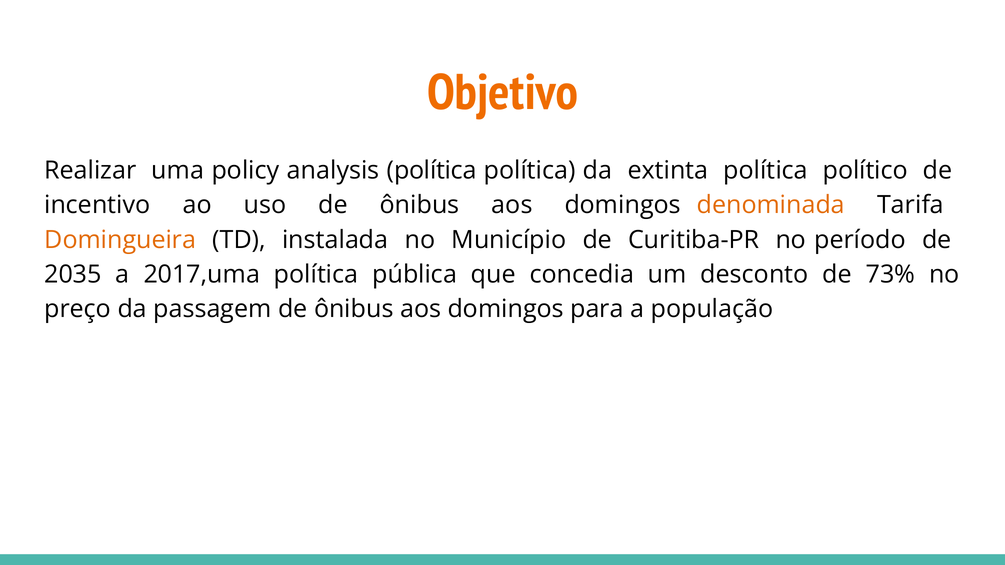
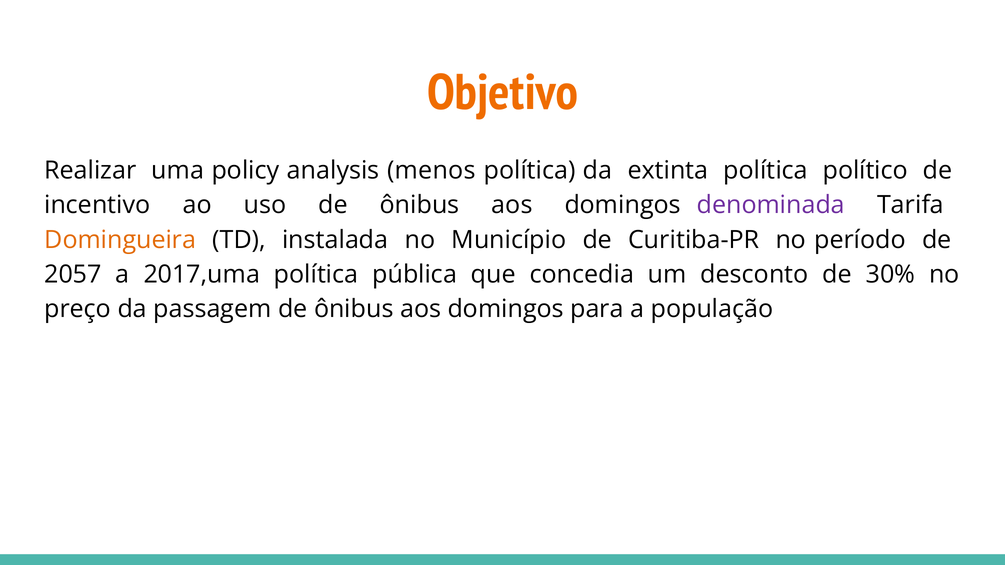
analysis política: política -> menos (432, 171)
denominada colour: orange -> purple (771, 205)
2035: 2035 -> 2057 (73, 275)
73%: 73% -> 30% (890, 275)
